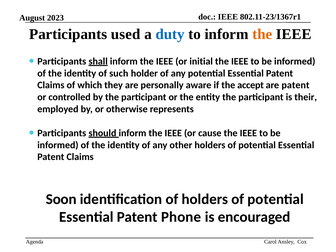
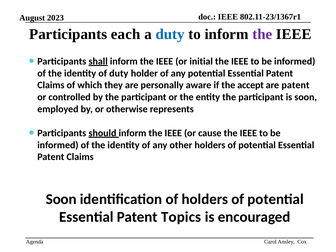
used: used -> each (126, 34)
the colour: orange -> purple (262, 34)
of such: such -> duty (119, 73)
is their: their -> soon (306, 97)
Phone: Phone -> Topics (181, 217)
